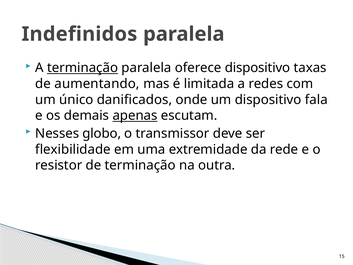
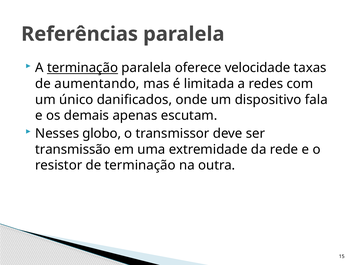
Indefinidos: Indefinidos -> Referências (80, 34)
oferece dispositivo: dispositivo -> velocidade (258, 68)
apenas underline: present -> none (135, 115)
flexibilidade: flexibilidade -> transmissão (73, 149)
